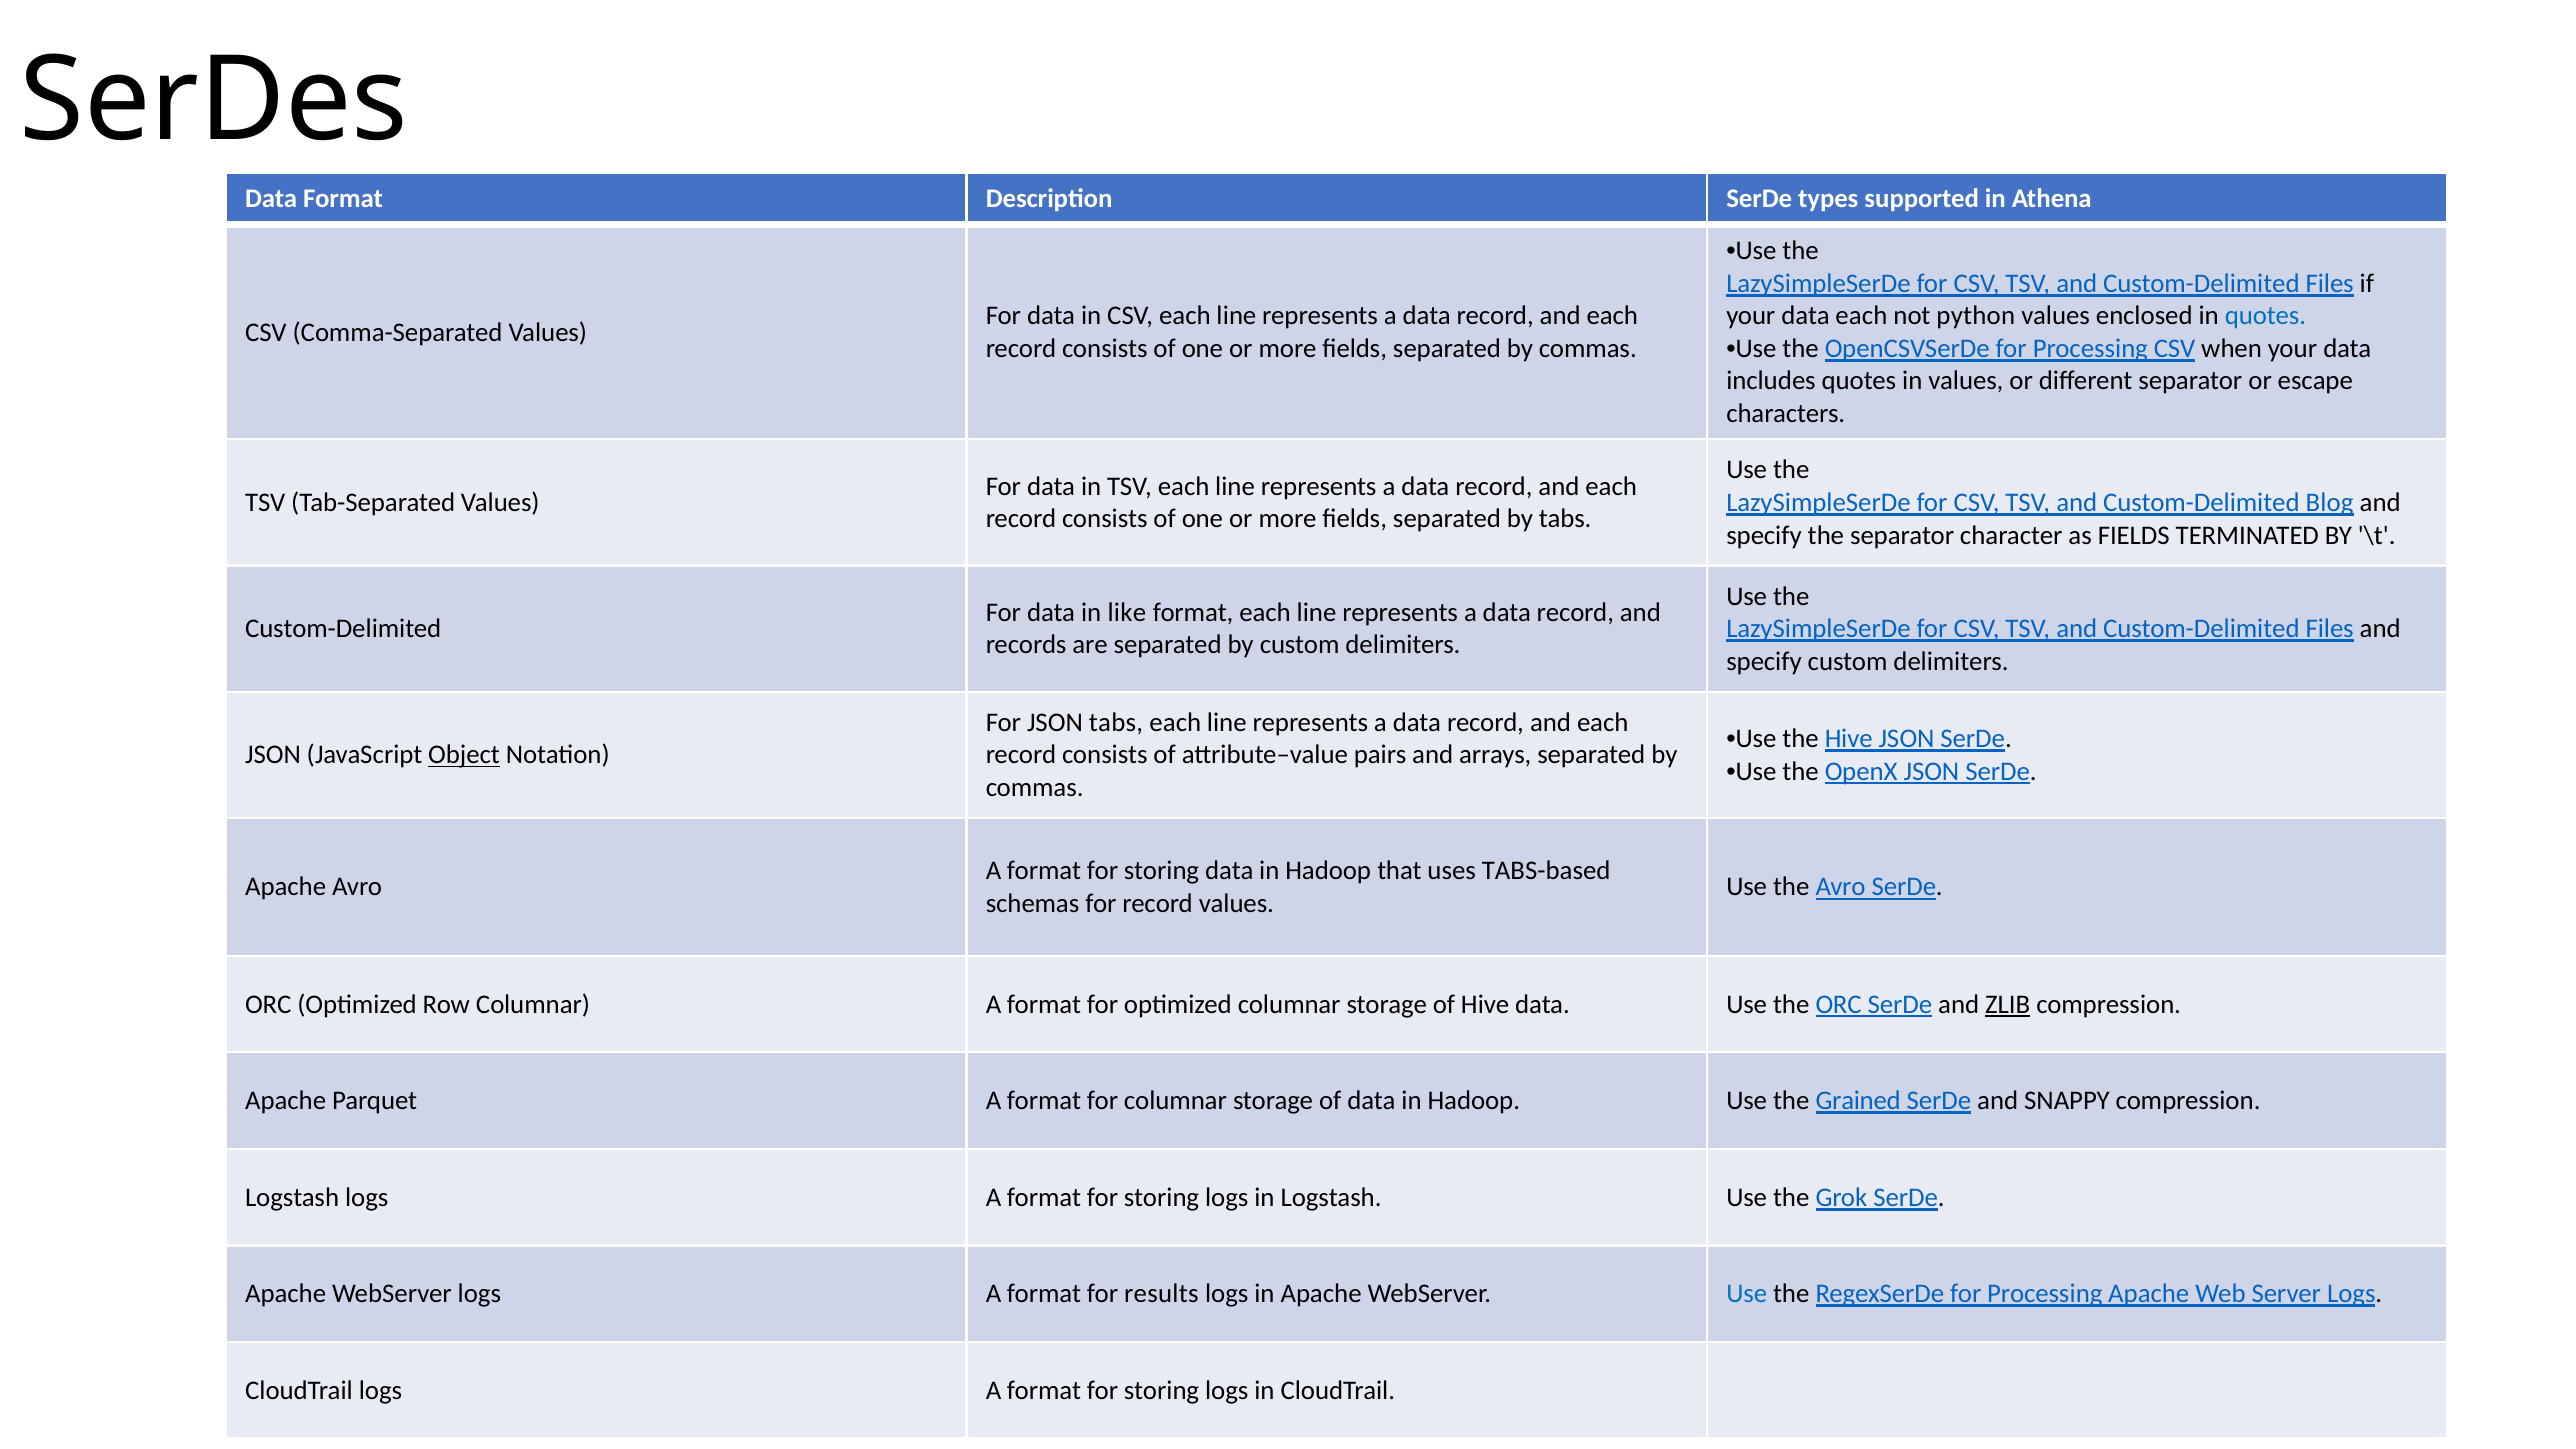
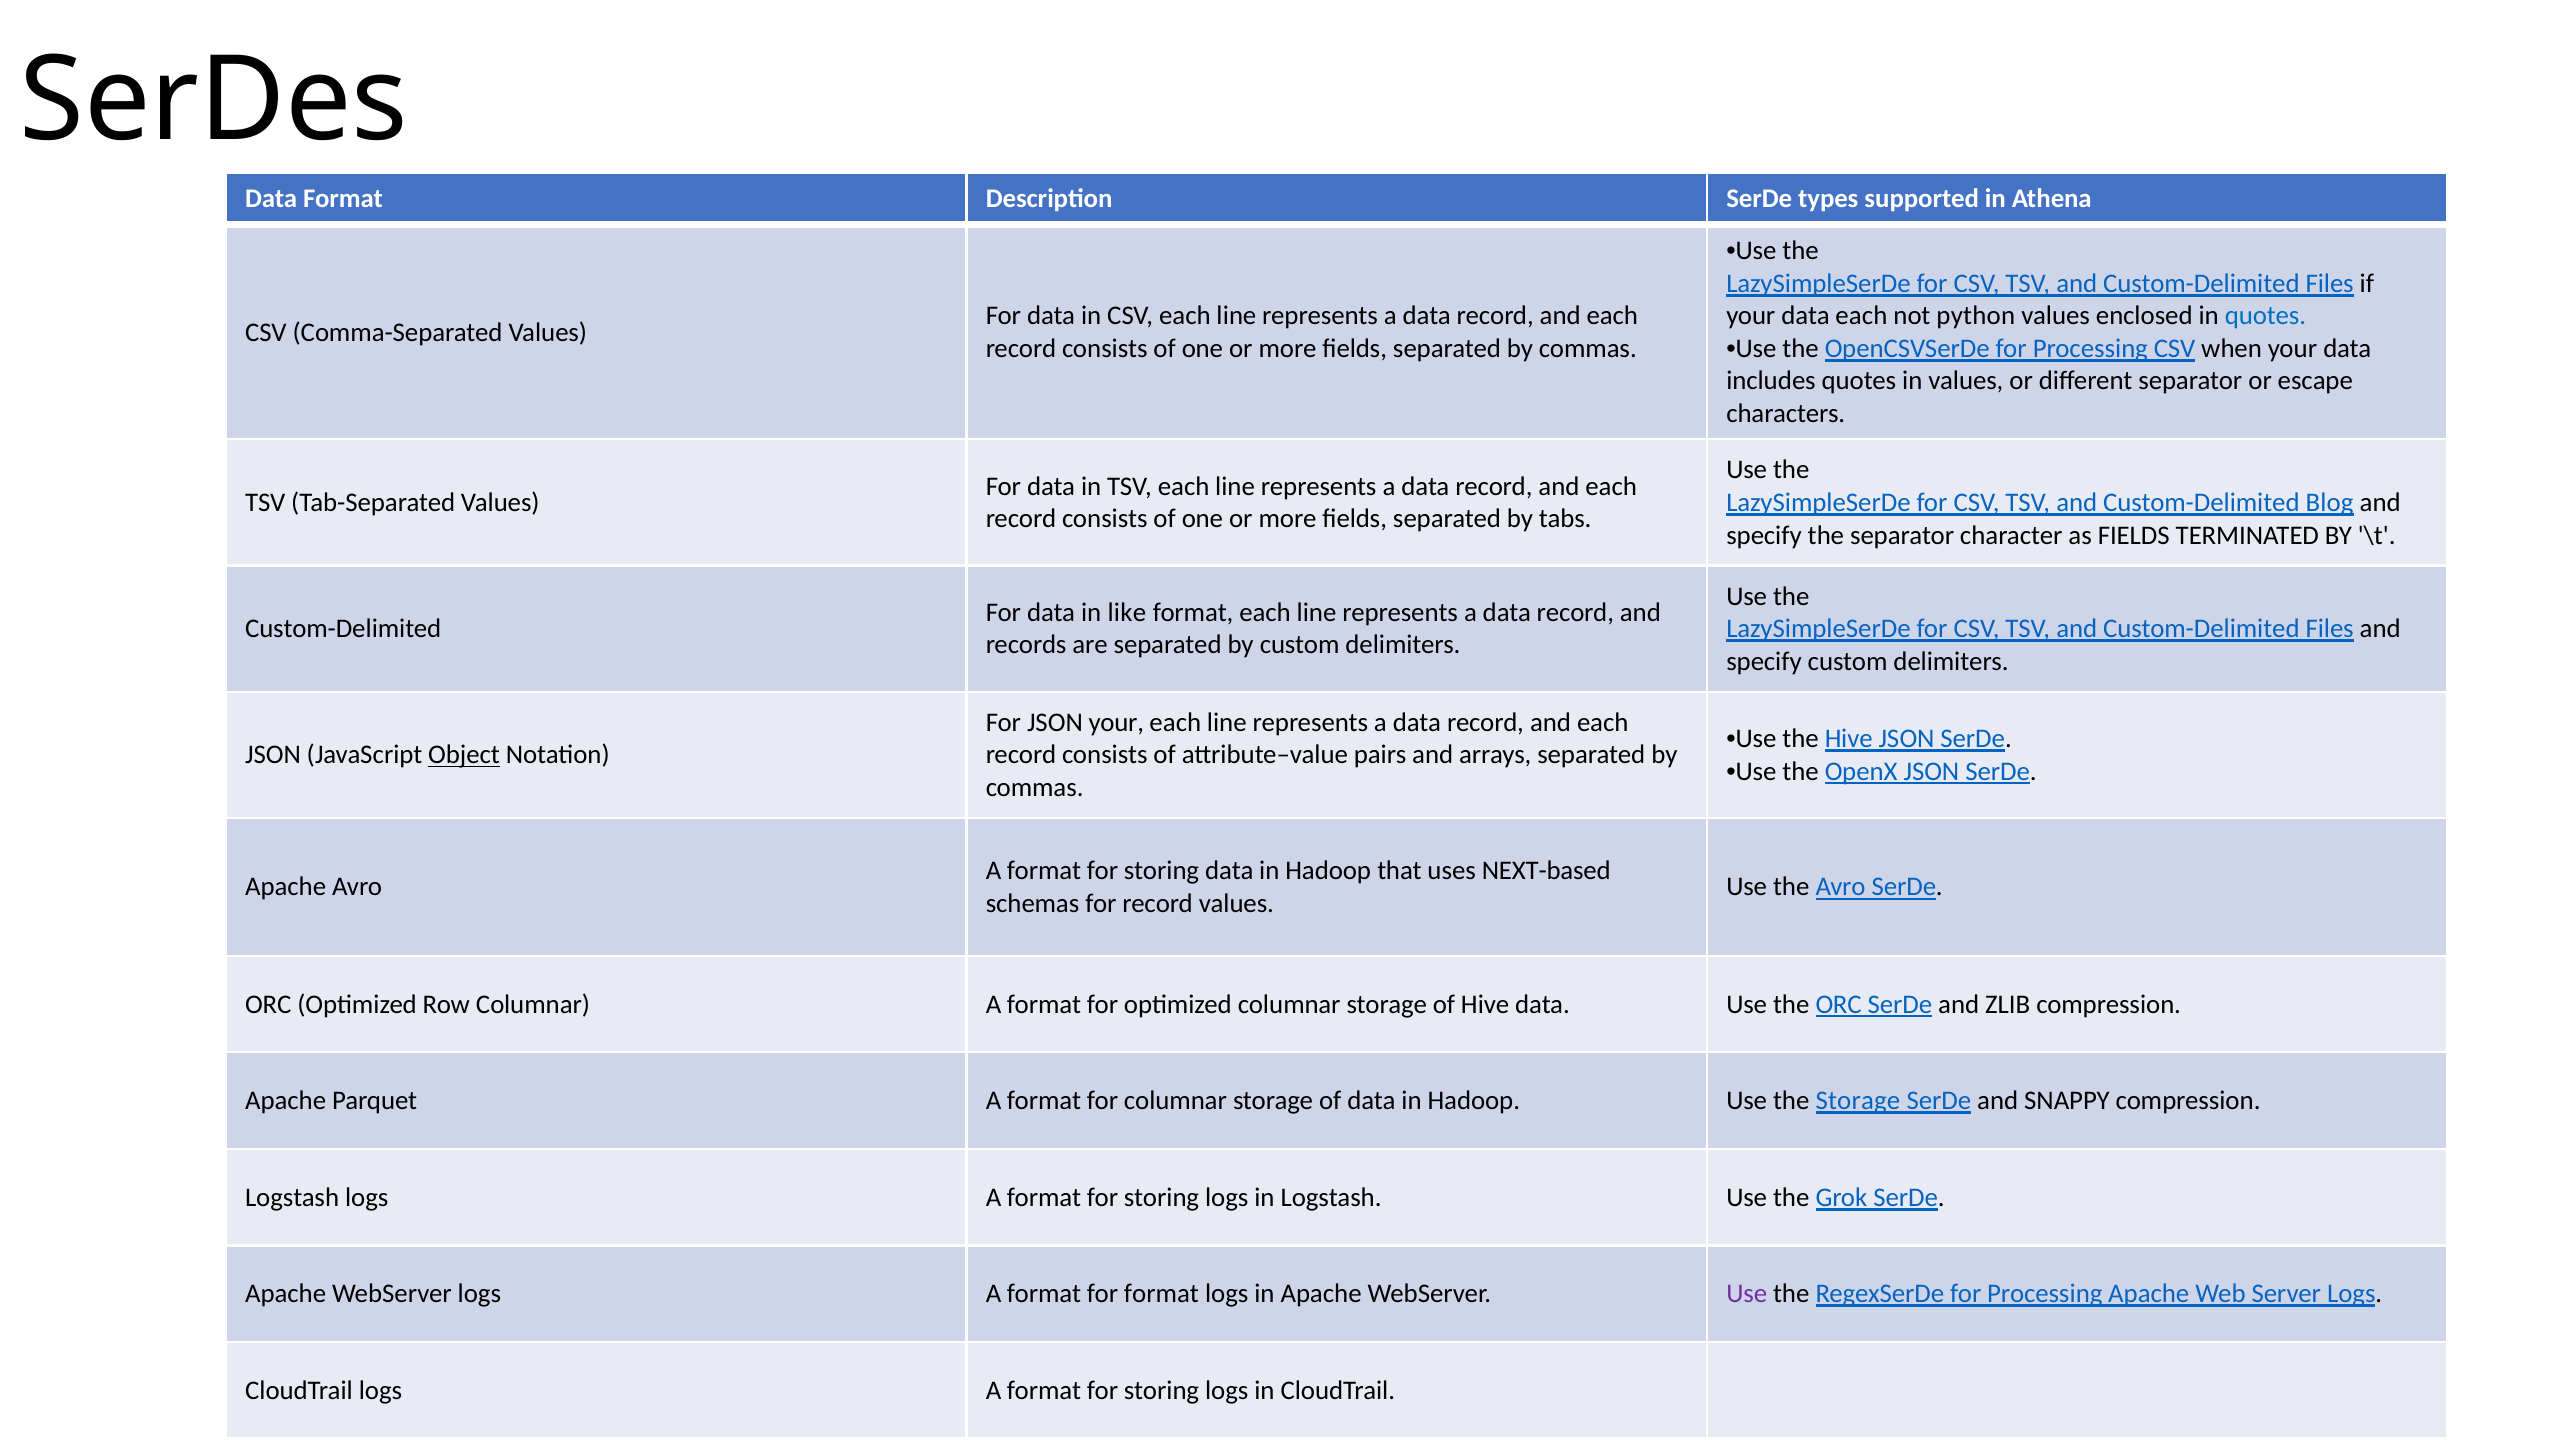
JSON tabs: tabs -> your (1116, 722)
TABS-based: TABS-based -> NEXT-based (1546, 871)
ZLIB underline: present -> none (2008, 1004)
the Grained: Grained -> Storage (1858, 1101)
for results: results -> format (1161, 1294)
Use colour: blue -> purple (1747, 1294)
